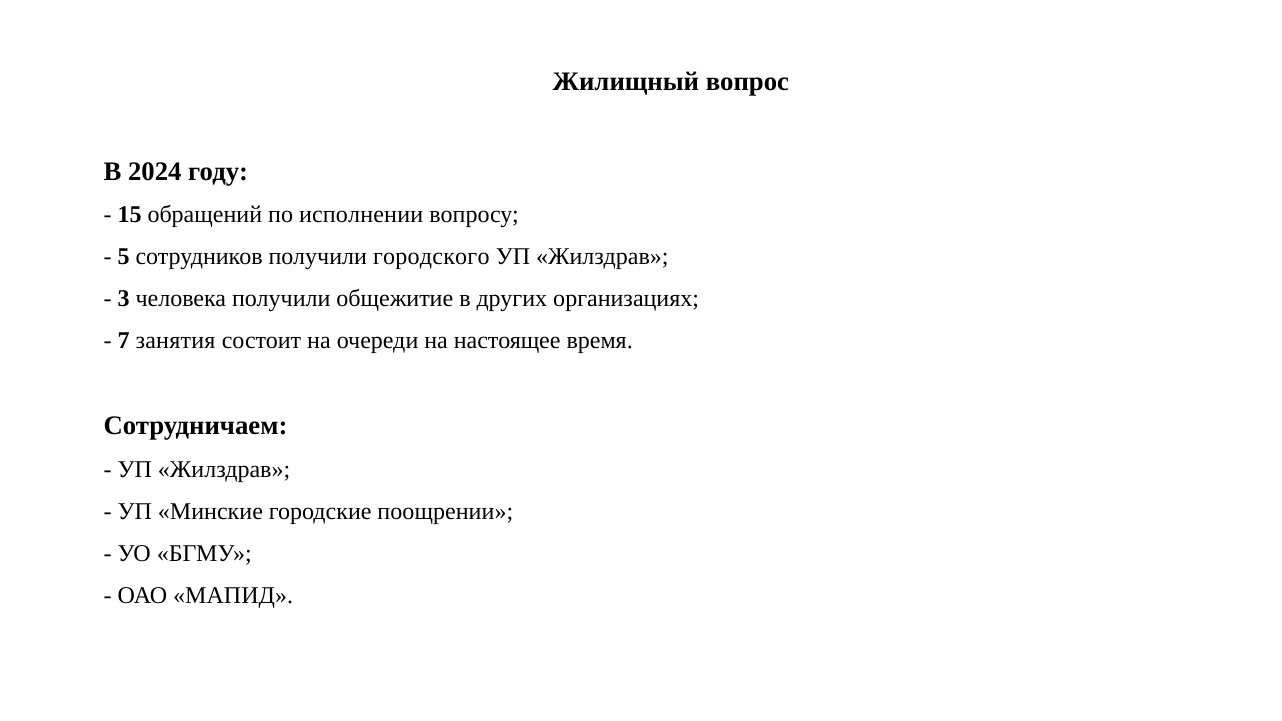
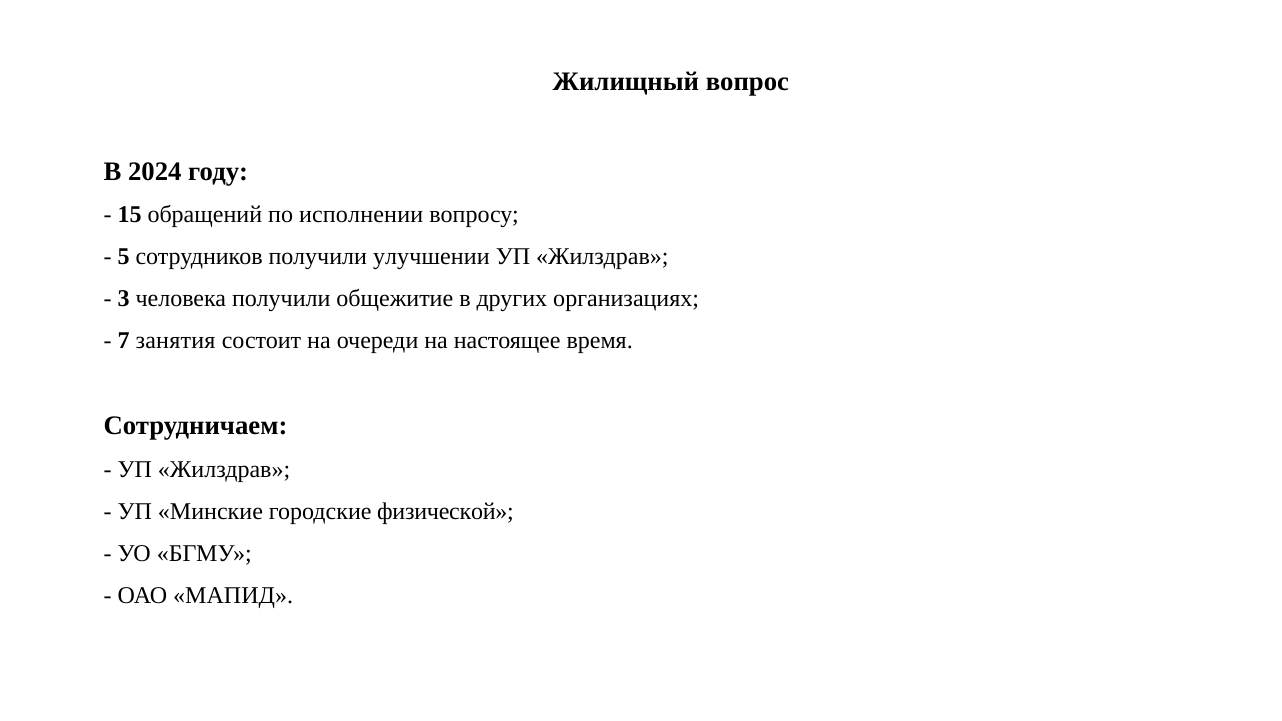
городского: городского -> улучшении (431, 257)
поощрении: поощрении -> физической (446, 512)
